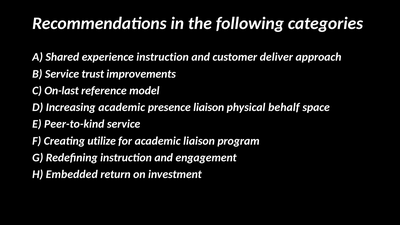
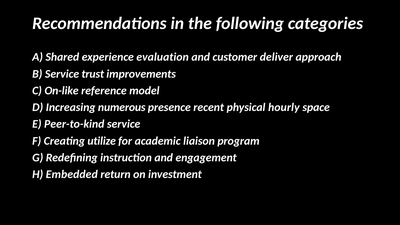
experience instruction: instruction -> evaluation (163, 57)
On-last: On-last -> On-like (62, 91)
Increasing academic: academic -> numerous (122, 107)
presence liaison: liaison -> recent (209, 107)
behalf: behalf -> hourly (284, 107)
